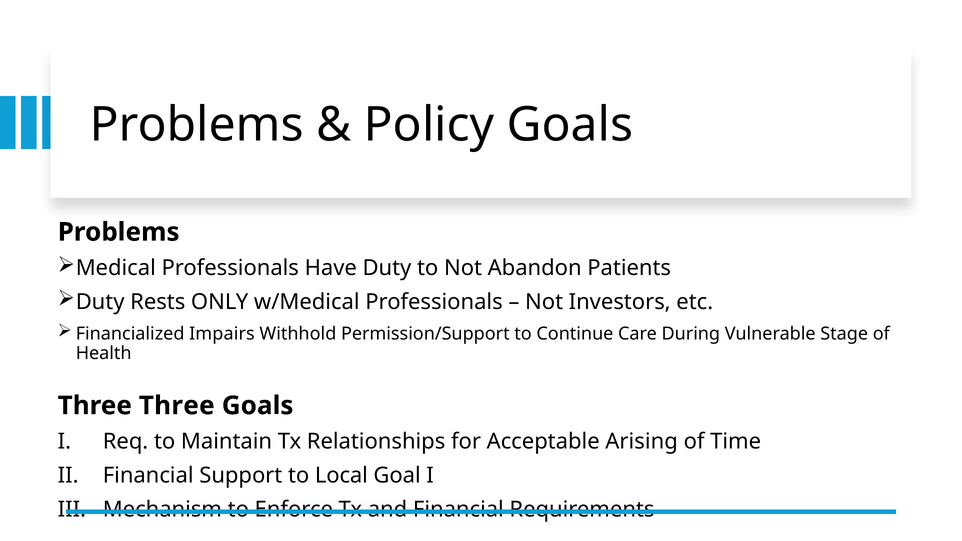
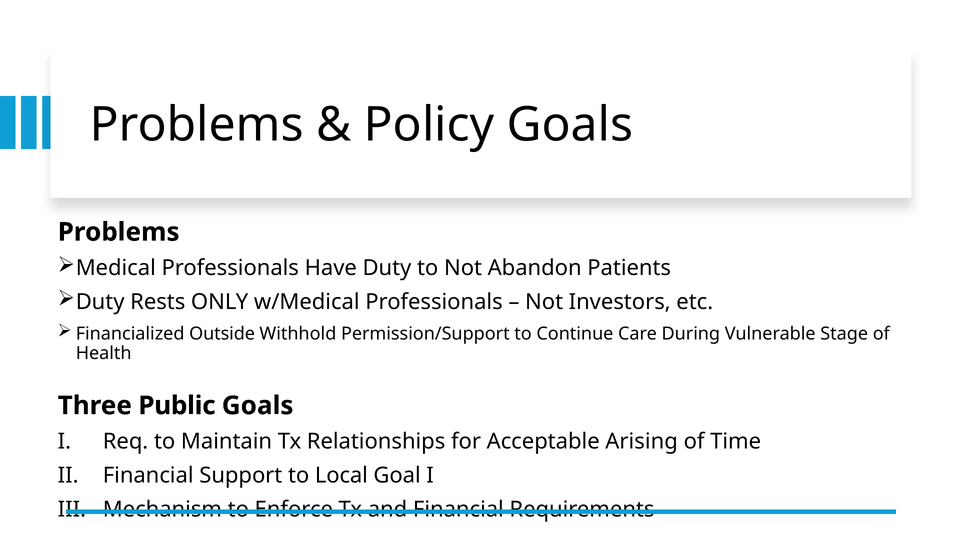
Impairs: Impairs -> Outside (222, 334)
Three Three: Three -> Public (177, 406)
